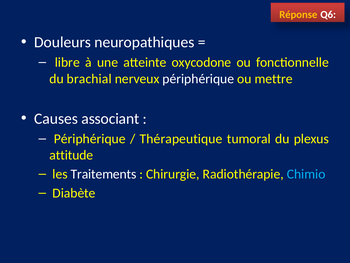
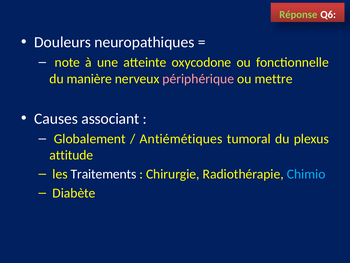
Réponse colour: yellow -> light green (298, 15)
libre: libre -> note (67, 62)
brachial: brachial -> manière (89, 79)
périphérique colour: white -> pink (198, 79)
Périphérique: Périphérique -> Globalement (90, 138)
Thérapeutique: Thérapeutique -> Antiémétiques (181, 138)
